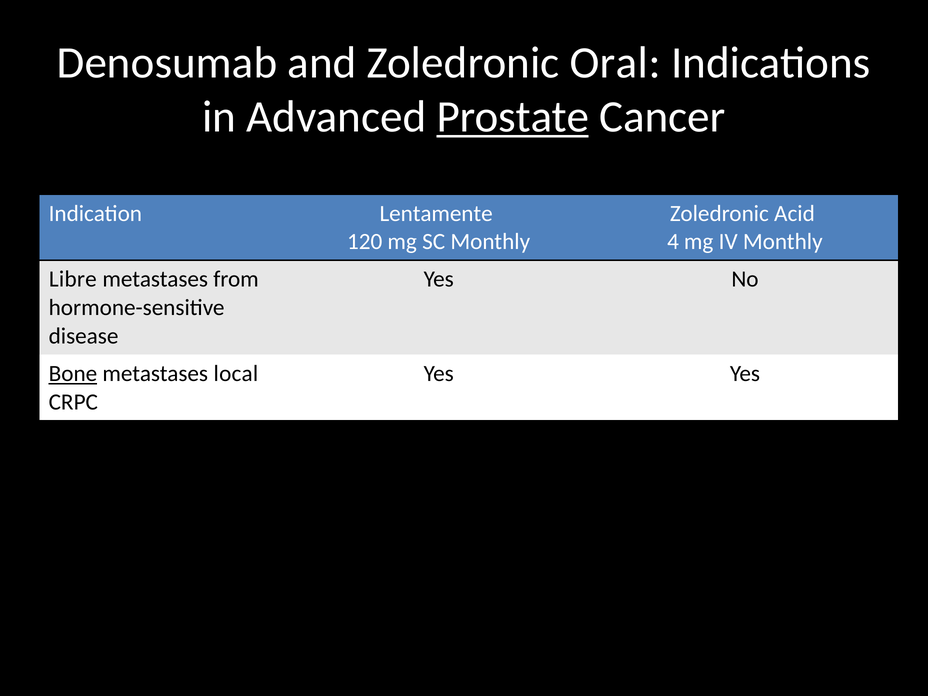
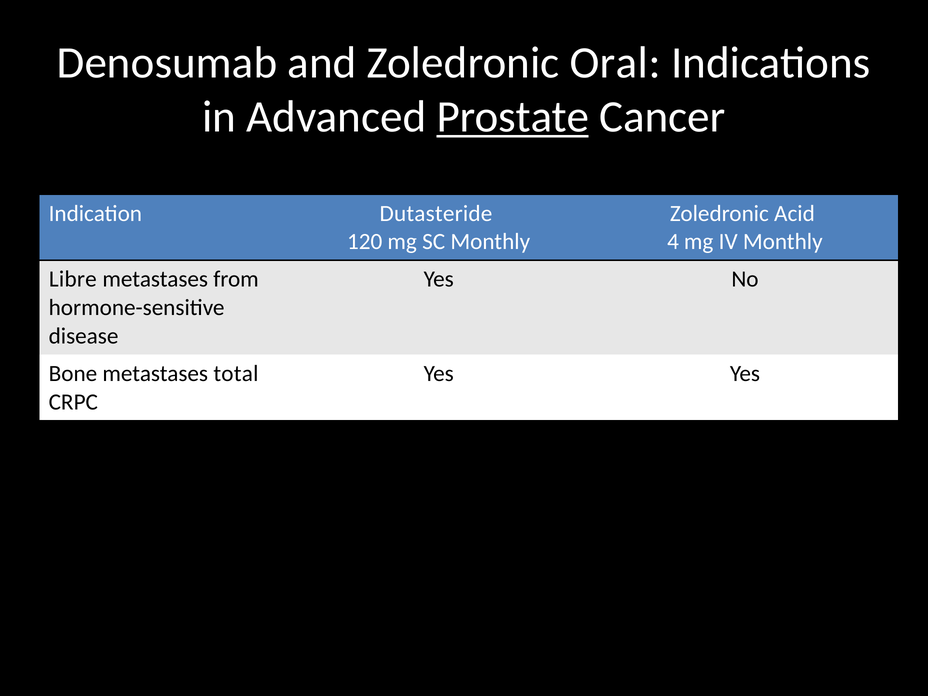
Lentamente: Lentamente -> Dutasteride (436, 213)
Bone underline: present -> none (73, 374)
local: local -> total (236, 374)
